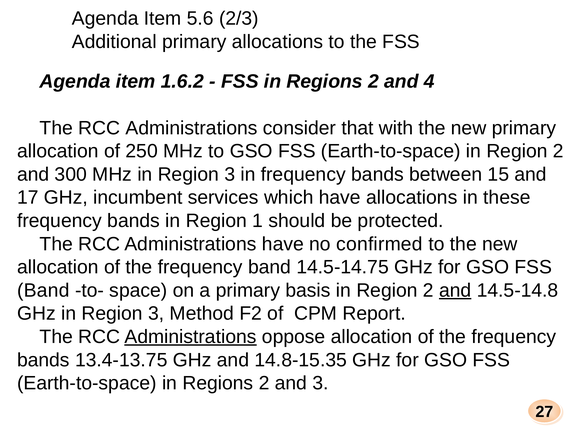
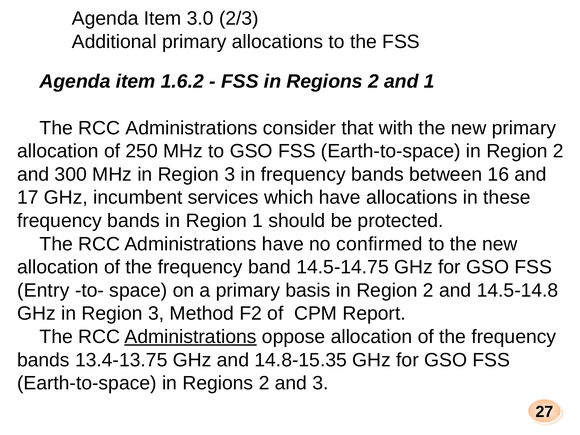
5.6: 5.6 -> 3.0 (200, 19)
and 4: 4 -> 1 (429, 82)
15: 15 -> 16 (498, 174)
Band: Band -> Entry (43, 290)
and underline: present -> none (455, 290)
